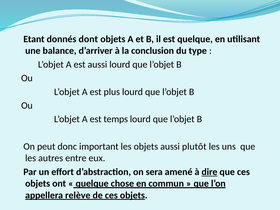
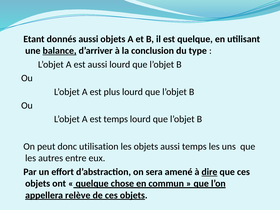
donnés dont: dont -> aussi (88, 39)
balance underline: none -> present (60, 51)
important: important -> utilisation (99, 147)
aussi plutôt: plutôt -> temps (194, 147)
